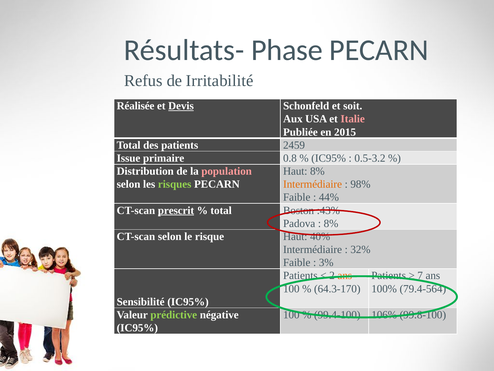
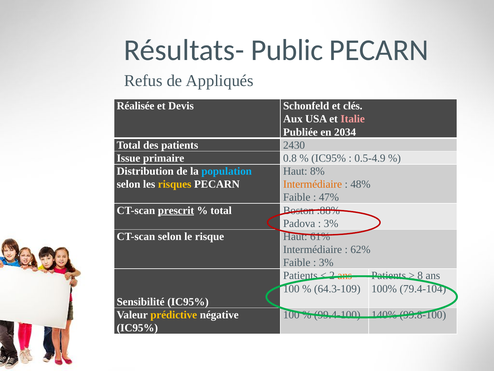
Phase: Phase -> Public (287, 50)
Irritabilité: Irritabilité -> Appliqués (220, 81)
Devis underline: present -> none (181, 106)
soit: soit -> clés (353, 106)
2015: 2015 -> 2034 (345, 132)
2459: 2459 -> 2430 (294, 145)
0.5-3.2: 0.5-3.2 -> 0.5-4.9 (370, 158)
population colour: pink -> light blue (227, 171)
risques colour: light green -> yellow (175, 184)
98%: 98% -> 48% (360, 184)
44%: 44% -> 47% (329, 197)
:43%: :43% -> :88% (328, 210)
8%: 8% -> 3% (331, 223)
40%: 40% -> 61% (320, 236)
32%: 32% -> 62% (360, 249)
7: 7 -> 8 (420, 275)
64.3-170: 64.3-170 -> 64.3-109 (337, 288)
79.4-564: 79.4-564 -> 79.4-104 (423, 288)
prédictive colour: light green -> yellow (174, 314)
106%: 106% -> 140% (384, 314)
